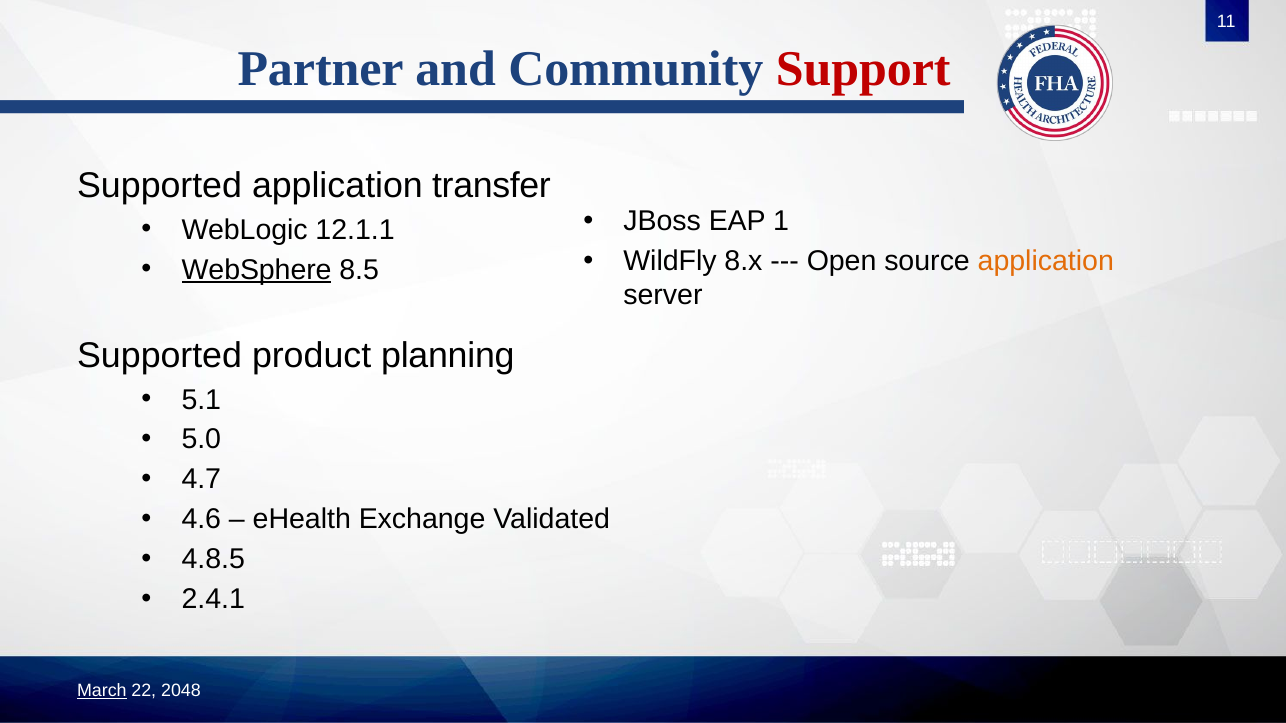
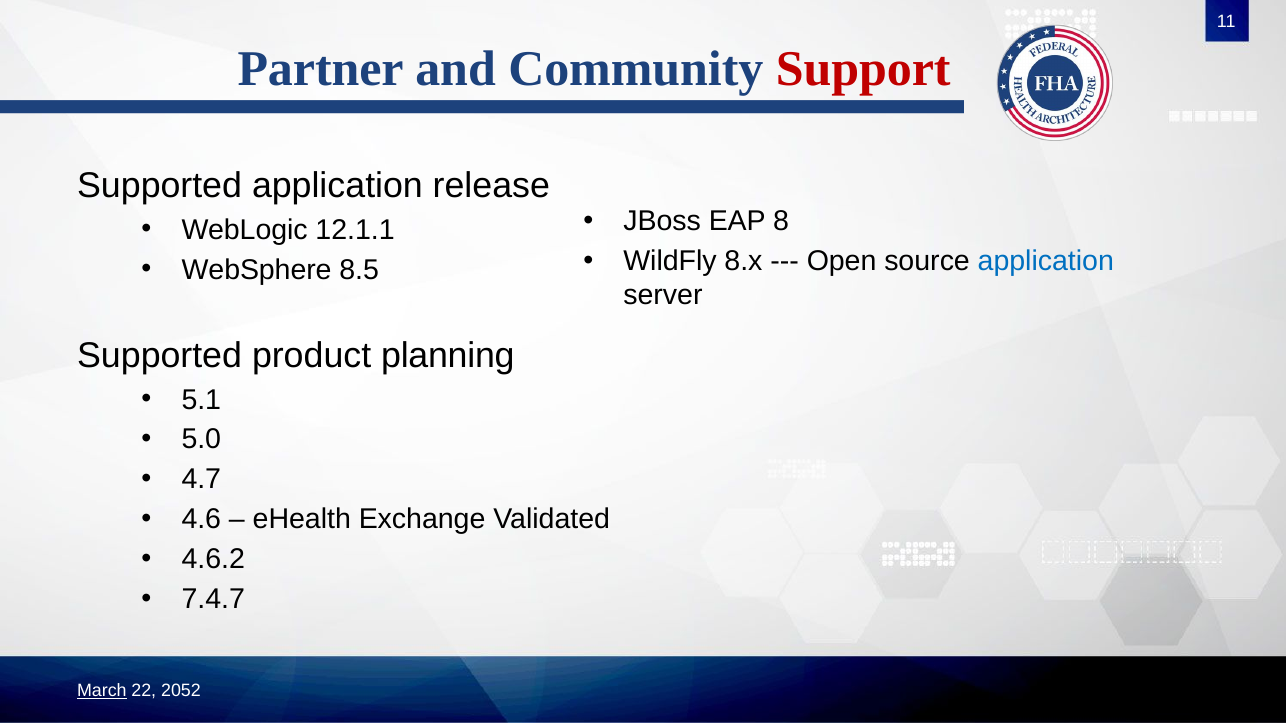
transfer: transfer -> release (491, 186)
1: 1 -> 8 (781, 221)
application colour: orange -> blue (1046, 261)
WebSphere underline: present -> none (257, 270)
4.8.5: 4.8.5 -> 4.6.2 (213, 560)
2.4.1: 2.4.1 -> 7.4.7 (213, 600)
2048: 2048 -> 2052 (181, 691)
